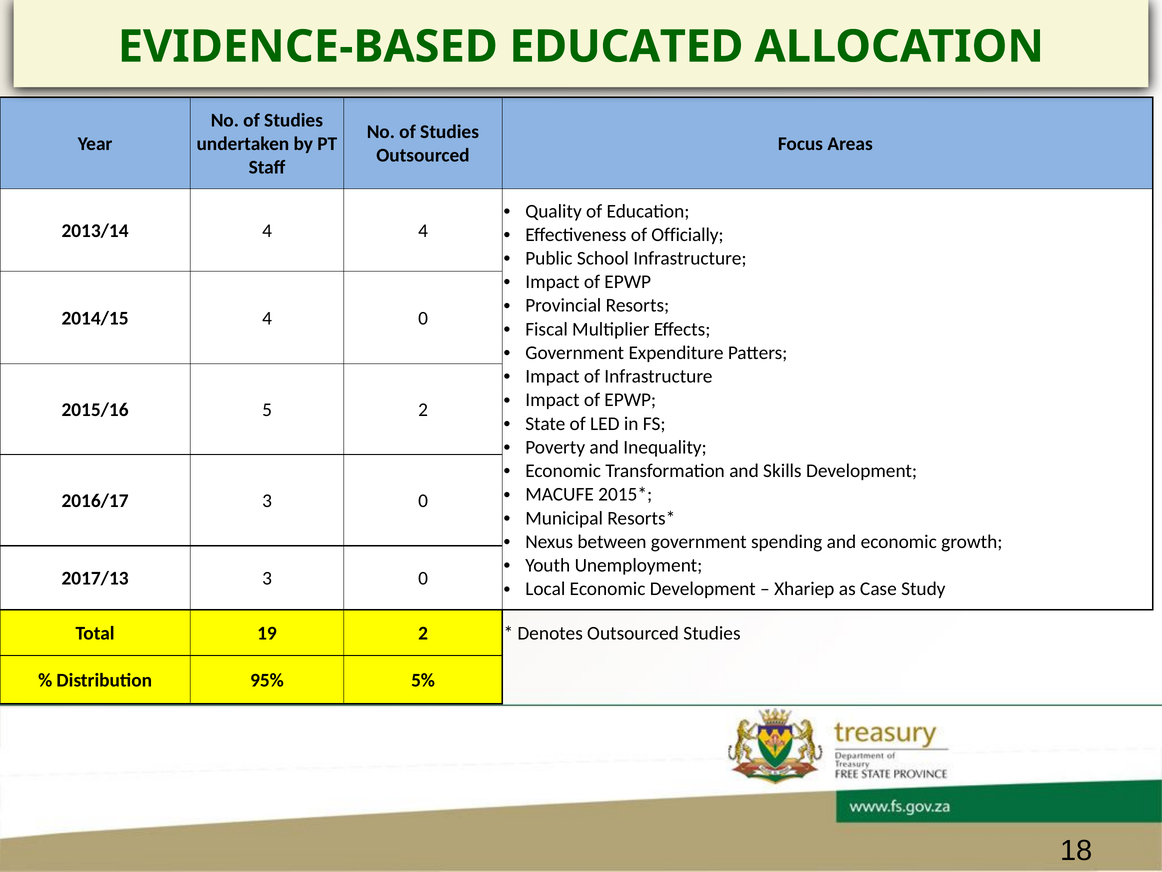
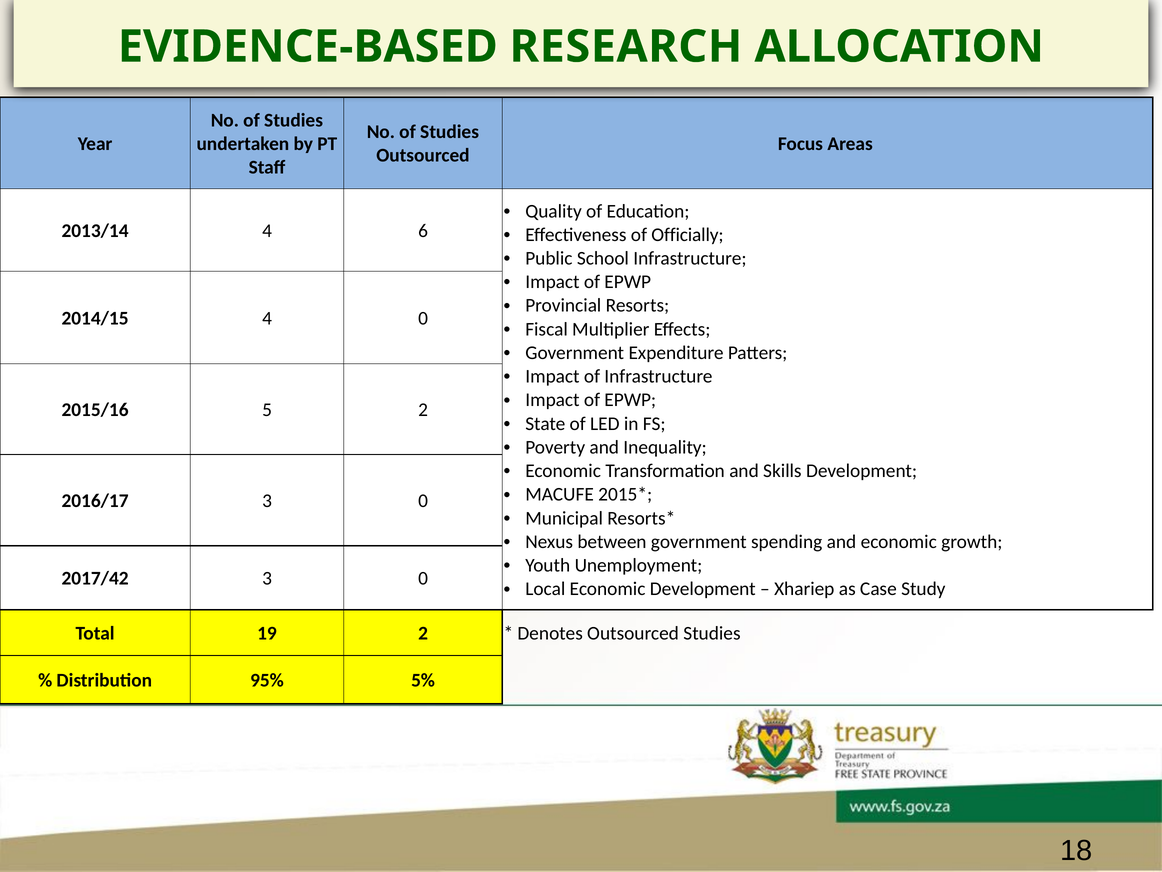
EDUCATED: EDUCATED -> RESEARCH (626, 47)
4 4: 4 -> 6 (423, 231)
2017/13: 2017/13 -> 2017/42 (95, 578)
